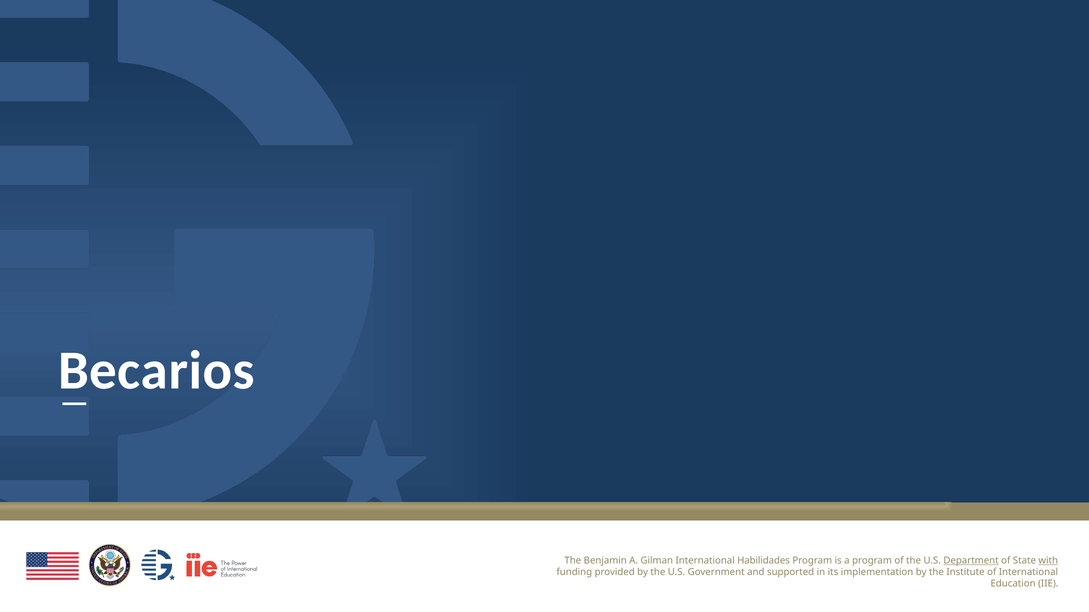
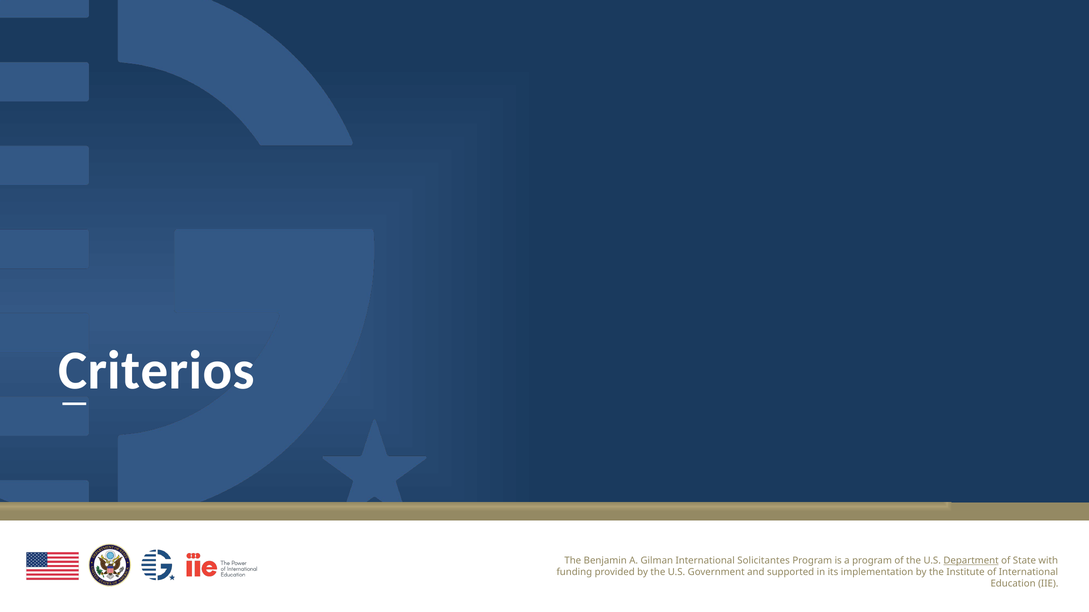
Becarios: Becarios -> Criterios (156, 371)
Habilidades: Habilidades -> Solicitantes (764, 561)
with underline: present -> none (1048, 561)
